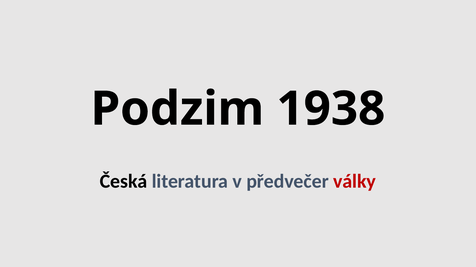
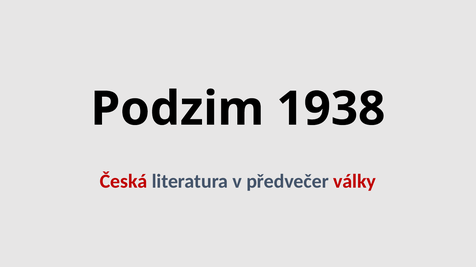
Česká colour: black -> red (124, 182)
